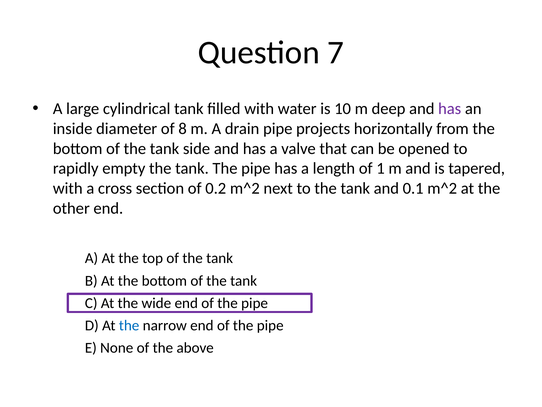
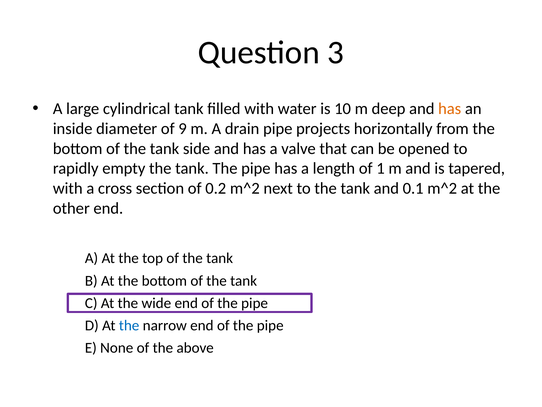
7: 7 -> 3 (336, 52)
has colour: purple -> orange (450, 109)
8: 8 -> 9 (183, 129)
